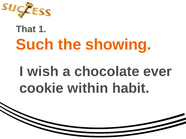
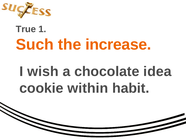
That: That -> True (26, 29)
showing: showing -> increase (118, 45)
ever: ever -> idea (157, 72)
